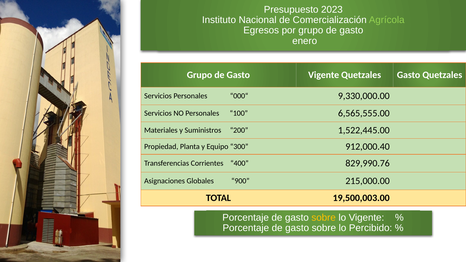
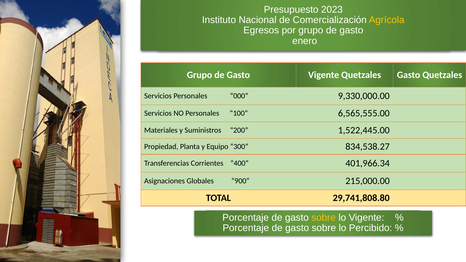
Agrícola colour: light green -> yellow (387, 20)
912,000.40: 912,000.40 -> 834,538.27 (368, 147)
829,990.76: 829,990.76 -> 401,966.34 (368, 163)
19,500,003.00: 19,500,003.00 -> 29,741,808.80 (361, 198)
